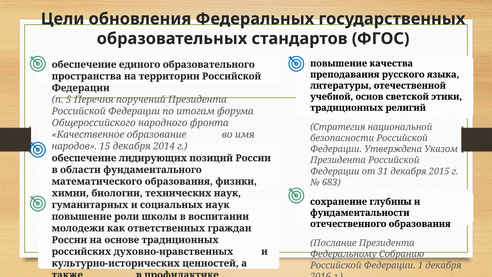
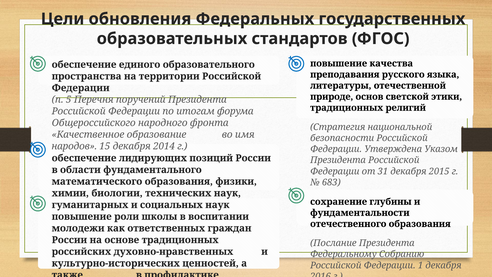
учебной: учебной -> природе (332, 97)
